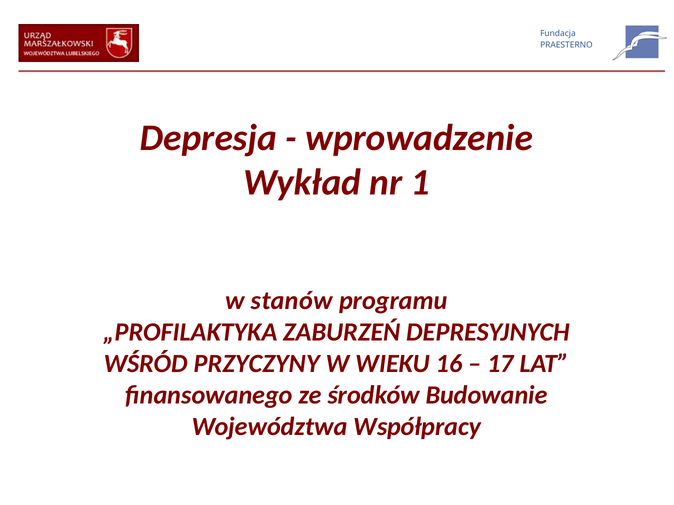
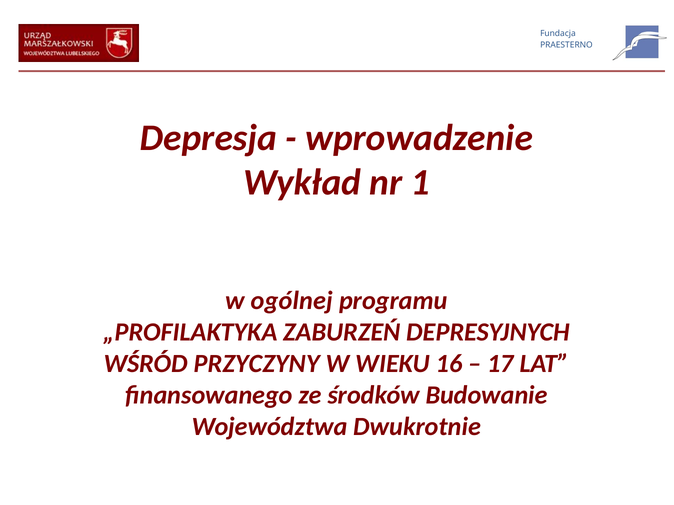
stanów: stanów -> ogólnej (292, 301)
Współpracy: Współpracy -> Dwukrotnie (417, 427)
